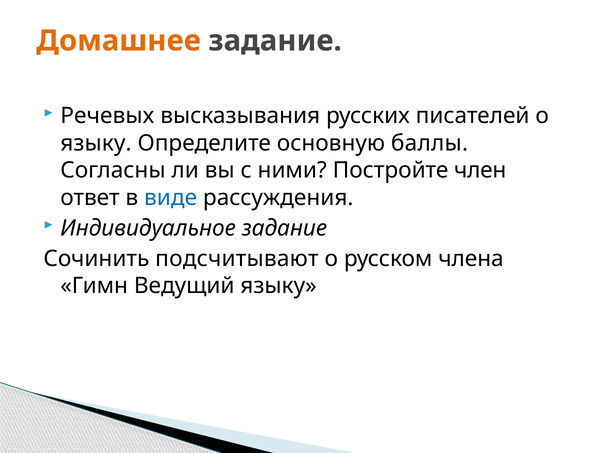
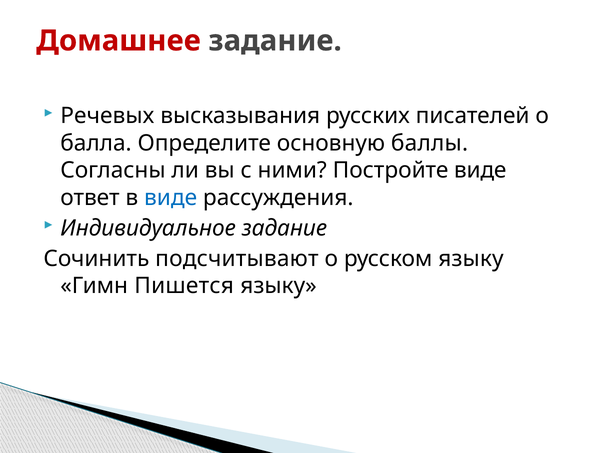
Домашнее colour: orange -> red (118, 41)
языку: языку -> балла (96, 143)
Постройте член: член -> виде (480, 170)
русском члена: члена -> языку (471, 259)
Ведущий: Ведущий -> Пишется (184, 286)
